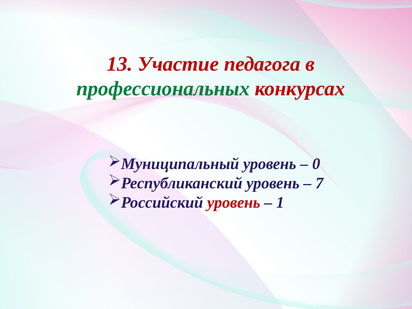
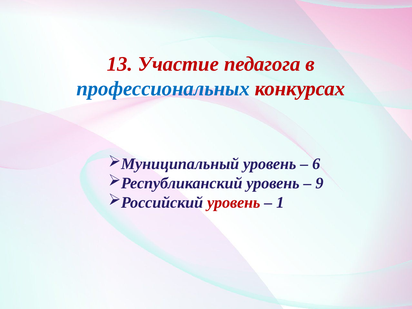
профессиональных colour: green -> blue (163, 89)
0: 0 -> 6 (316, 164)
7: 7 -> 9 (319, 183)
